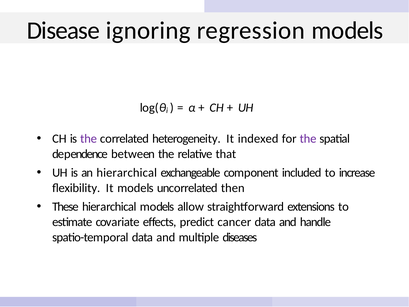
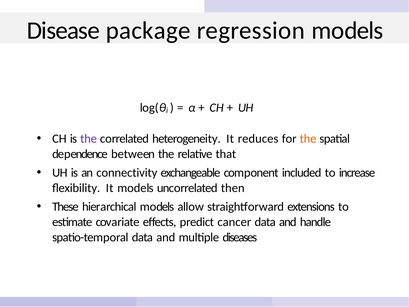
ignoring: ignoring -> package (148, 31)
indexed: indexed -> reduces (258, 139)
the colour: purple -> orange (308, 139)
an hierarchical: hierarchical -> connectivity (127, 173)
